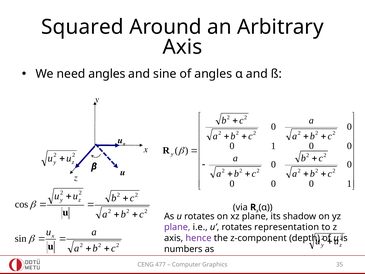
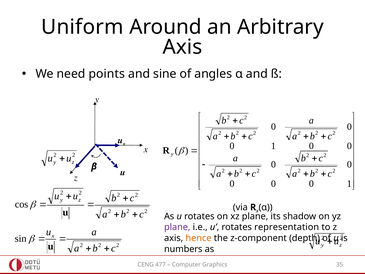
Squared: Squared -> Uniform (82, 27)
need angles: angles -> points (107, 74)
hence colour: purple -> orange (199, 238)
